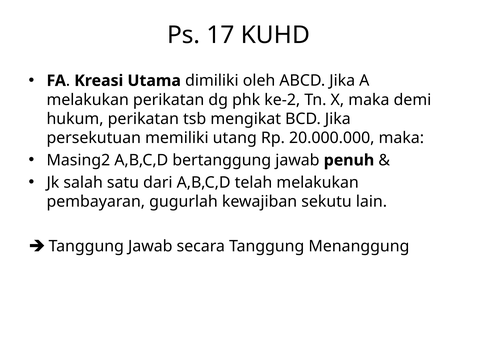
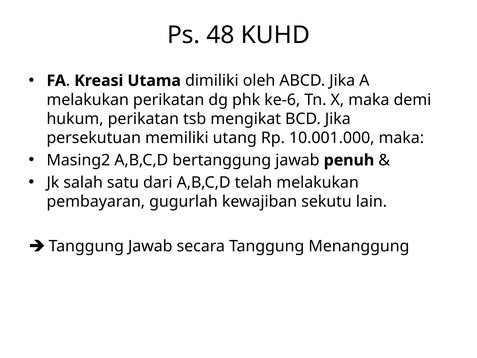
17: 17 -> 48 (220, 35)
ke-2: ke-2 -> ke-6 (282, 100)
20.000.000: 20.000.000 -> 10.001.000 (332, 138)
